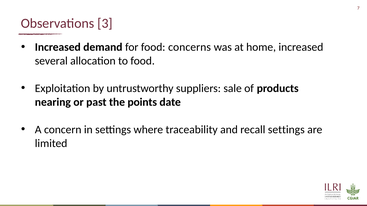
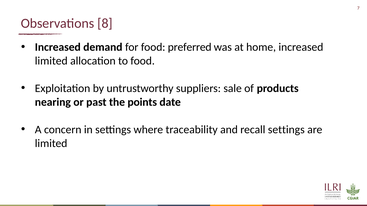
3: 3 -> 8 (105, 23)
concerns: concerns -> preferred (190, 47)
several: several -> limited (51, 61)
